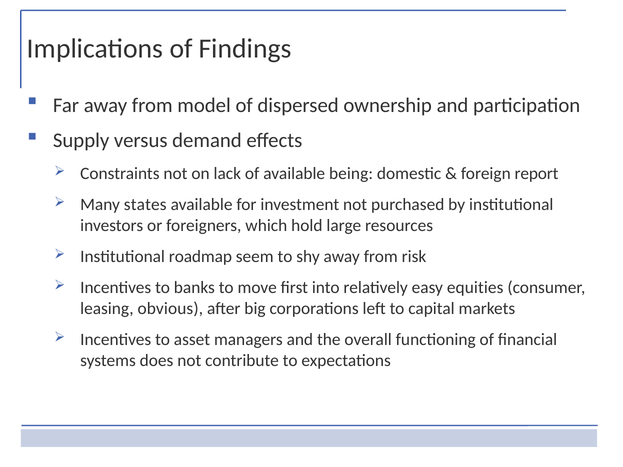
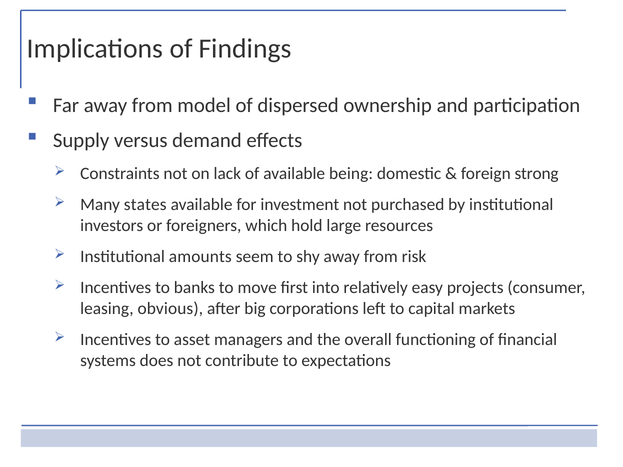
report: report -> strong (537, 174)
roadmap: roadmap -> amounts (200, 257)
equities: equities -> projects (475, 288)
